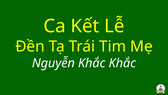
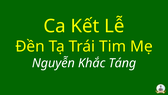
Khắc Khắc: Khắc -> Táng (122, 63)
